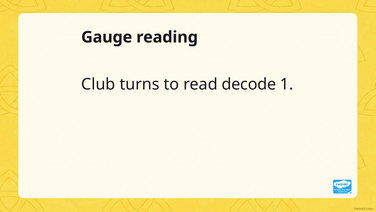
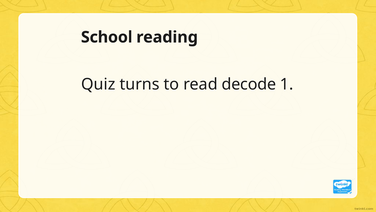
Gauge: Gauge -> School (107, 37)
Club: Club -> Quiz (98, 84)
